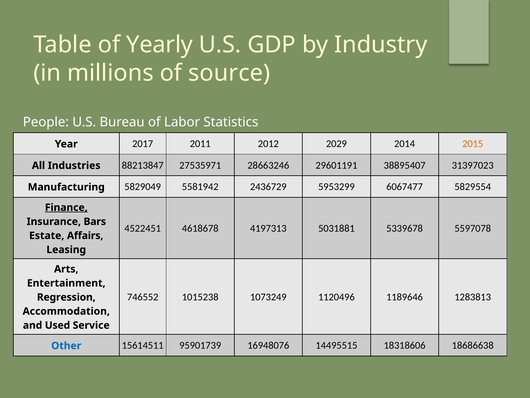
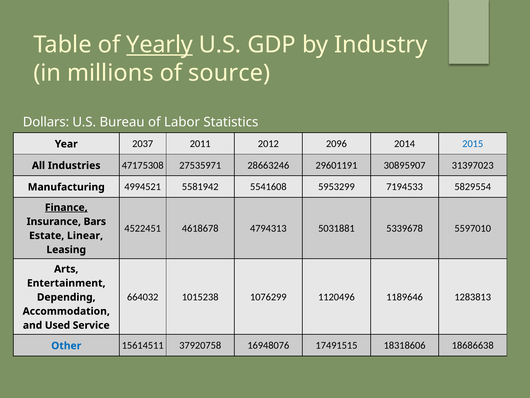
Yearly underline: none -> present (160, 45)
People: People -> Dollars (46, 122)
2017: 2017 -> 2037 (143, 144)
2029: 2029 -> 2096 (336, 144)
2015 colour: orange -> blue (473, 144)
88213847: 88213847 -> 47175308 (143, 165)
38895407: 38895407 -> 30895907 (405, 165)
5829049: 5829049 -> 4994521 (143, 187)
2436729: 2436729 -> 5541608 (268, 187)
6067477: 6067477 -> 7194533 (405, 187)
4197313: 4197313 -> 4794313 (268, 228)
5597078: 5597078 -> 5597010 (473, 228)
Affairs: Affairs -> Linear (85, 235)
746552: 746552 -> 664032 (143, 297)
1073249: 1073249 -> 1076299 (268, 297)
Regression: Regression -> Depending (66, 297)
95901739: 95901739 -> 37920758 (200, 345)
14495515: 14495515 -> 17491515 (336, 345)
